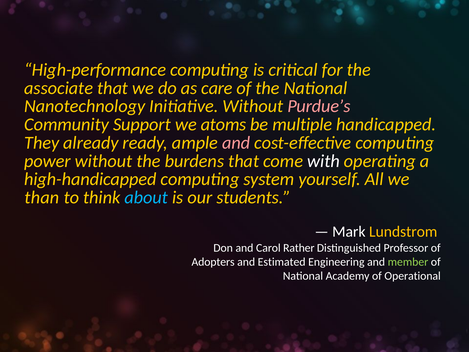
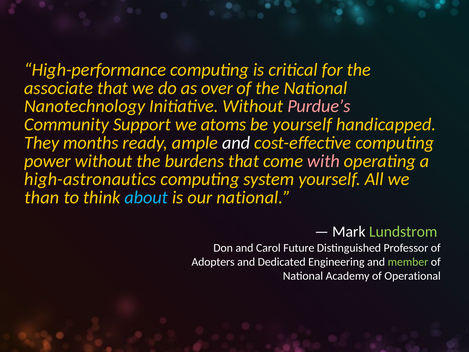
care: care -> over (217, 88)
be multiple: multiple -> yourself (302, 124)
already: already -> months (91, 143)
and colour: pink -> white (236, 143)
with colour: white -> pink (324, 161)
high-handicapped: high-handicapped -> high-astronautics (90, 179)
our students: students -> national (254, 197)
Lundstrom colour: yellow -> light green (403, 232)
Rather: Rather -> Future (299, 248)
Estimated: Estimated -> Dedicated (282, 262)
